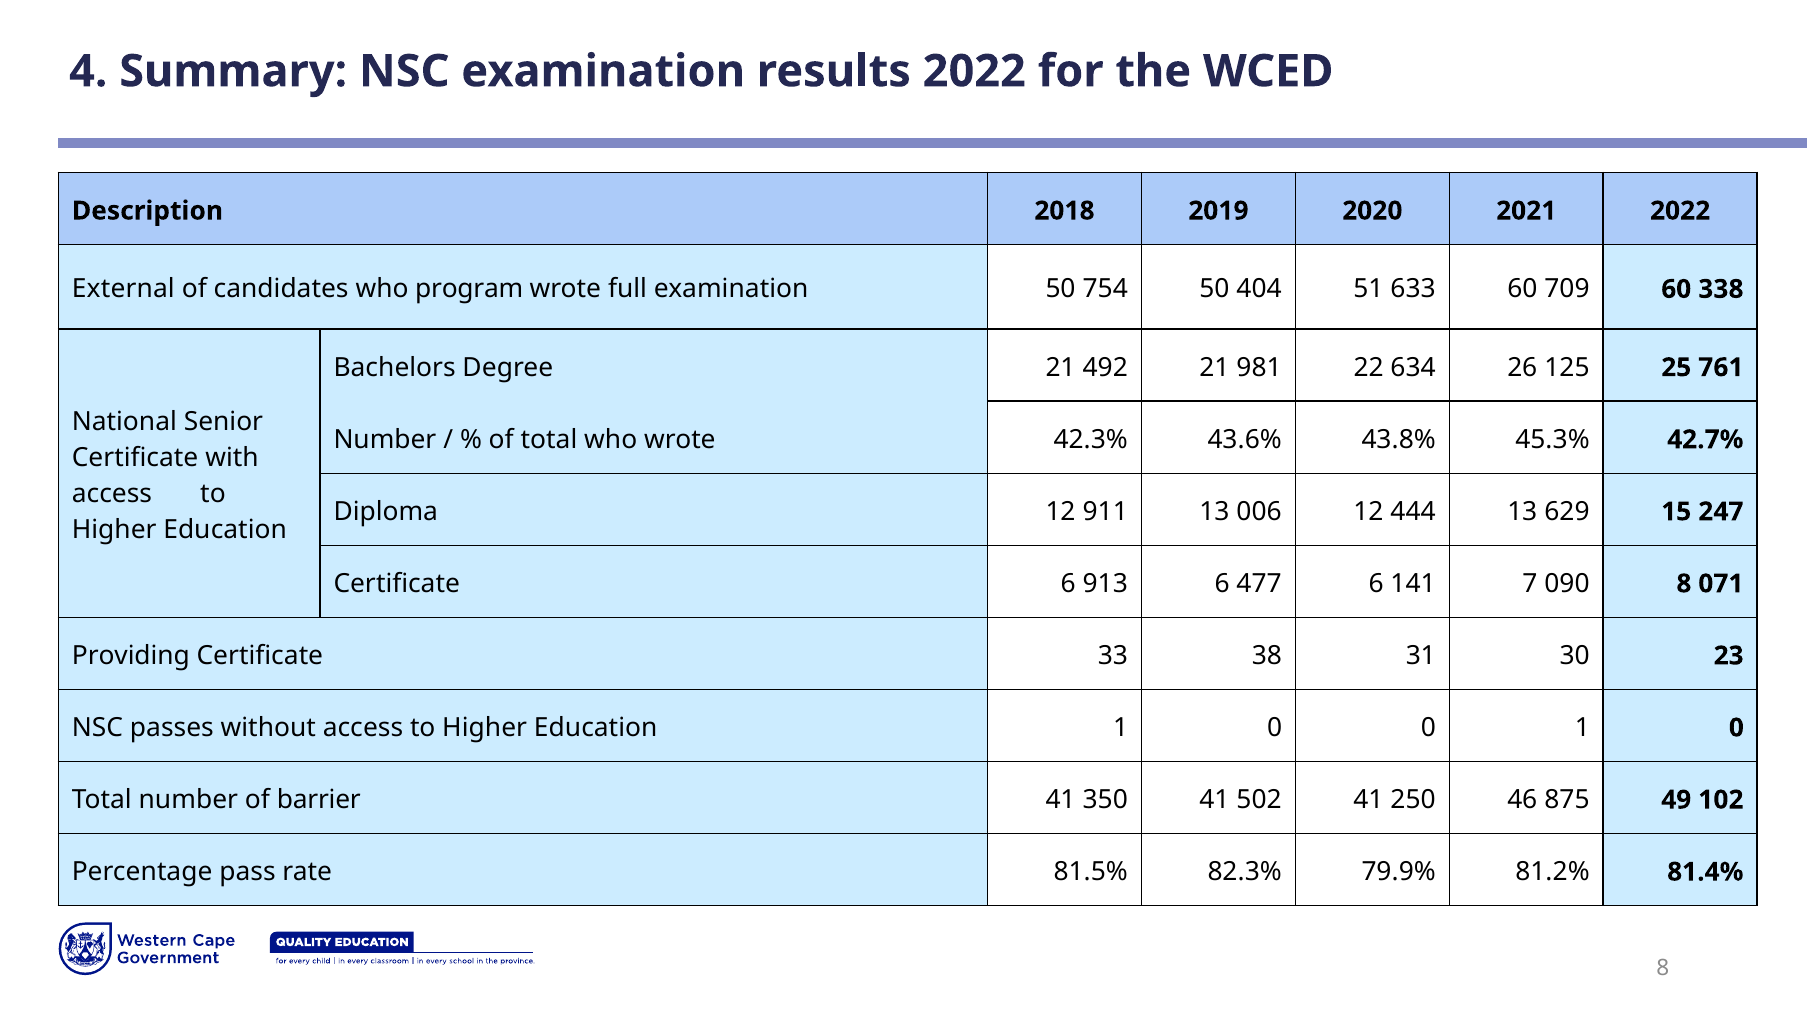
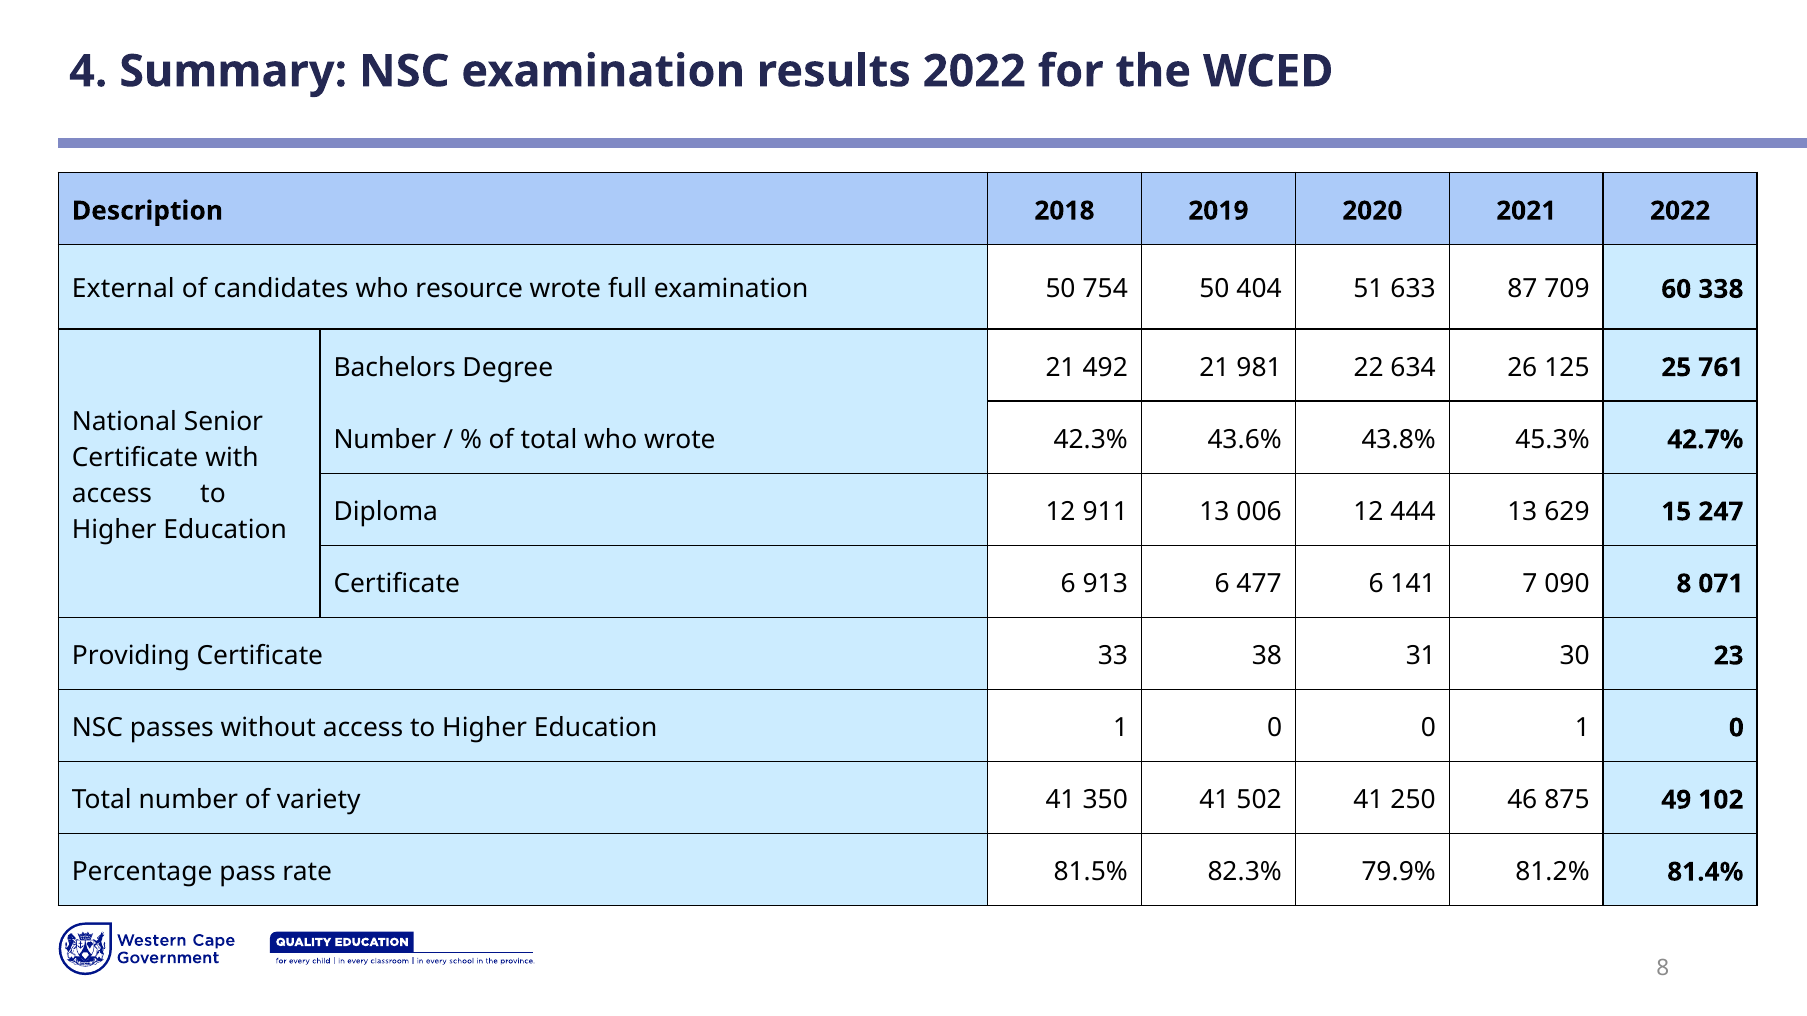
program: program -> resource (469, 289)
633 60: 60 -> 87 (1522, 289)
barrier: barrier -> variety (319, 800)
